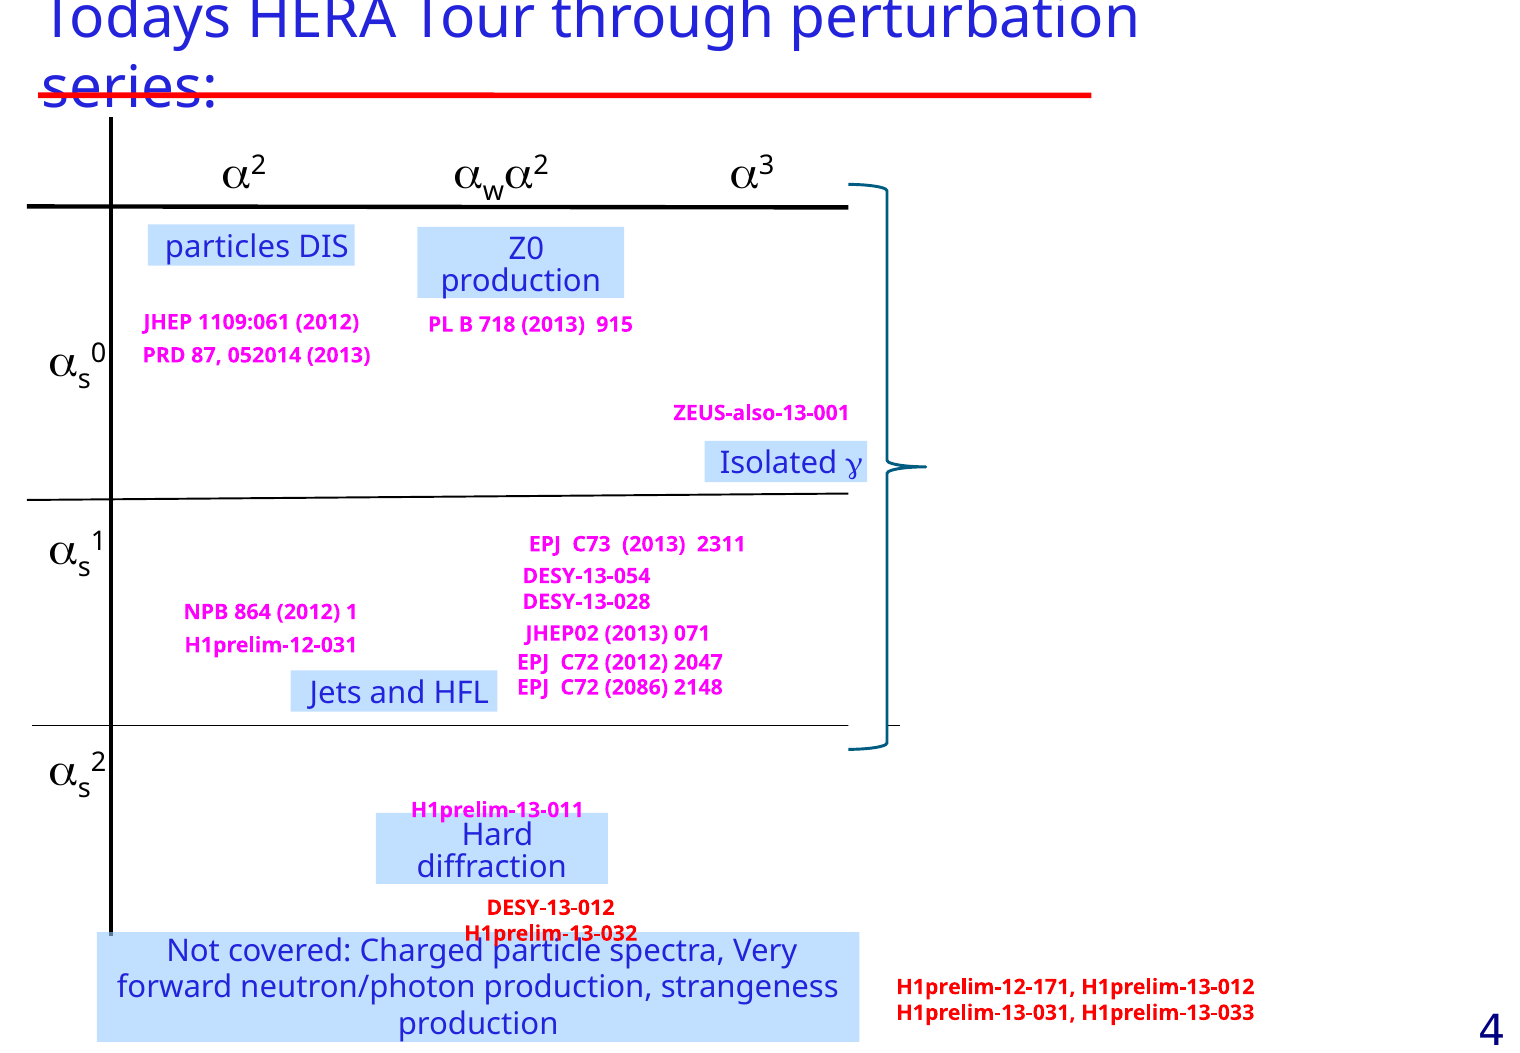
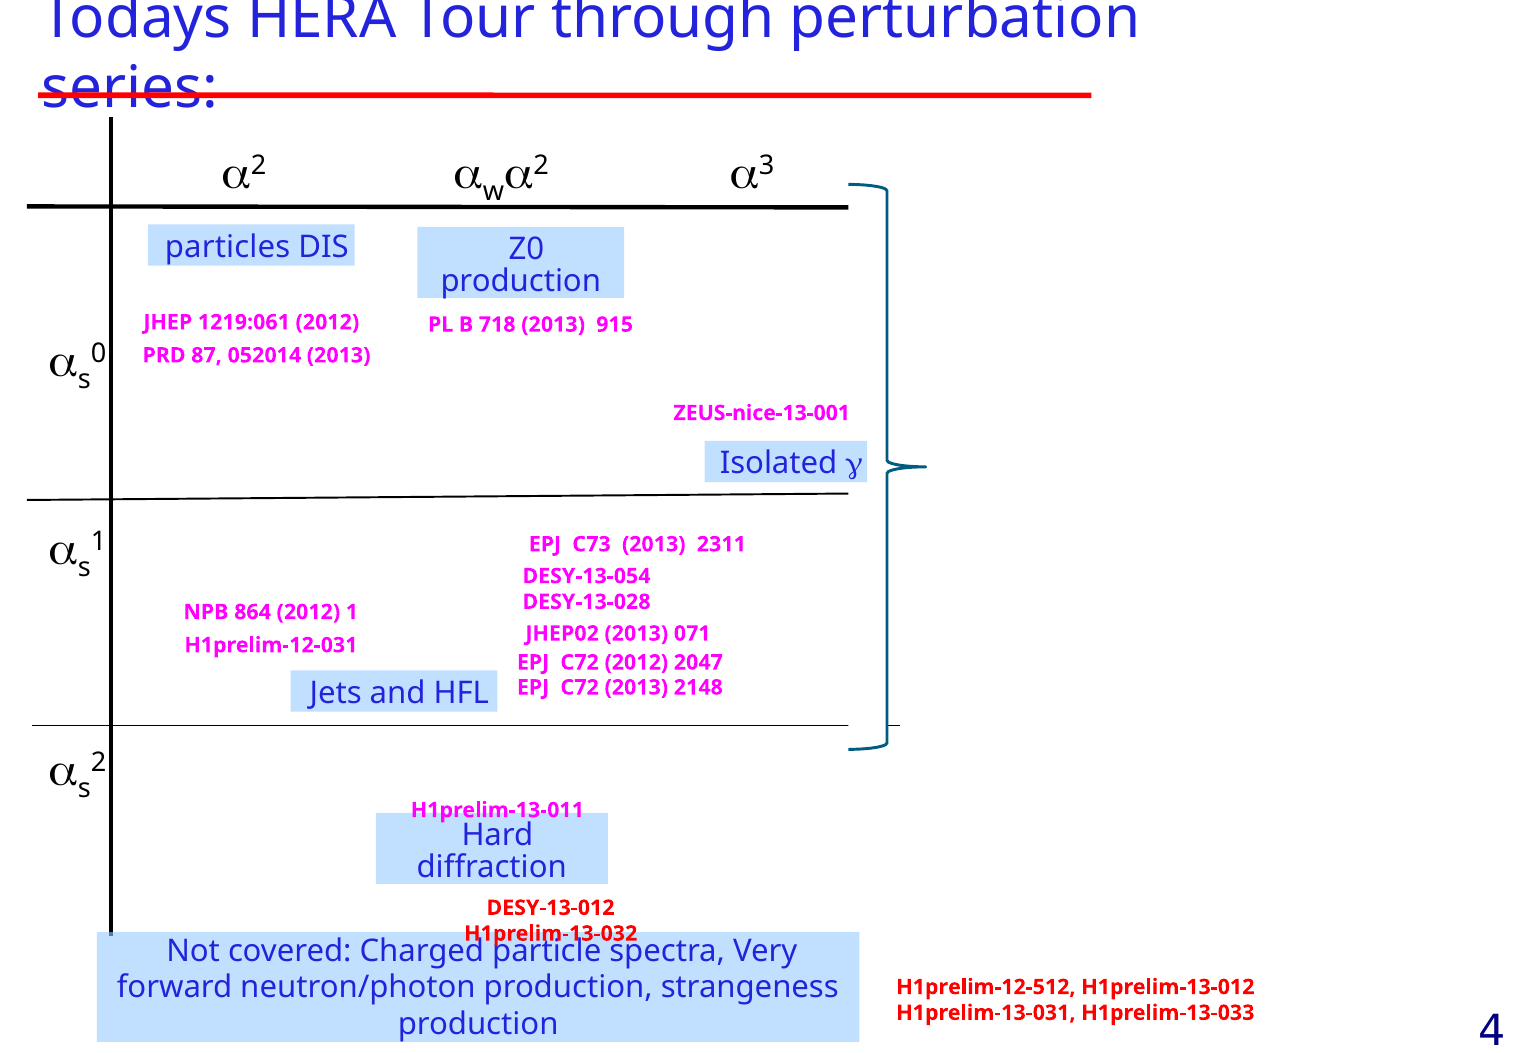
1109:061: 1109:061 -> 1219:061 (244, 322)
ZEUS-also-13-001: ZEUS-also-13-001 -> ZEUS-nice-13-001 (762, 413)
C72 2086: 2086 -> 2013 (636, 687)
H1prelim-12-171: H1prelim-12-171 -> H1prelim-12-512 (986, 986)
